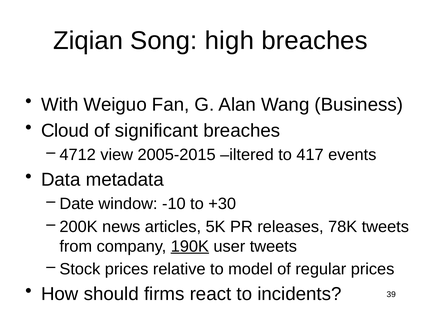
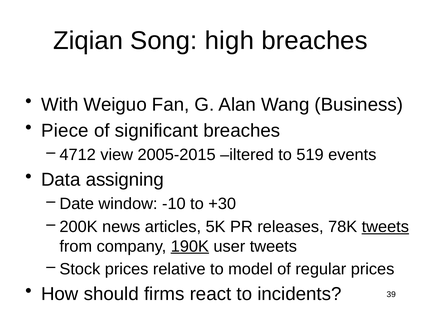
Cloud: Cloud -> Piece (65, 131)
417: 417 -> 519 (310, 155)
metadata: metadata -> assigning (125, 180)
tweets underline: none -> present (385, 227)
